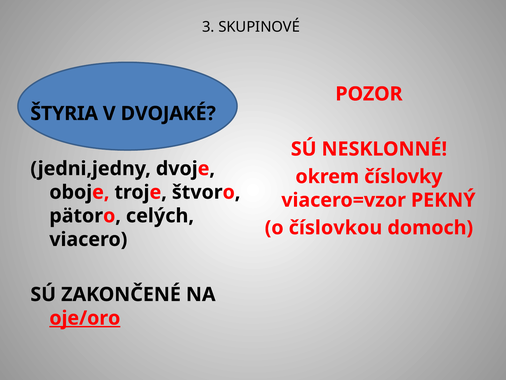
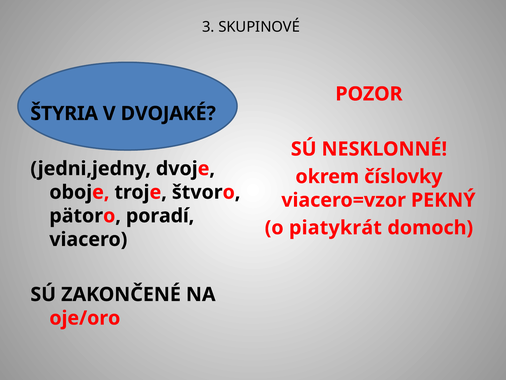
celých: celých -> poradí (160, 216)
číslovkou: číslovkou -> piatykrát (335, 227)
oje/oro underline: present -> none (85, 318)
